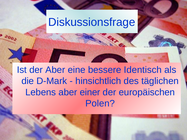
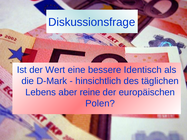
der Aber: Aber -> Wert (55, 70)
einer: einer -> reine (90, 92)
